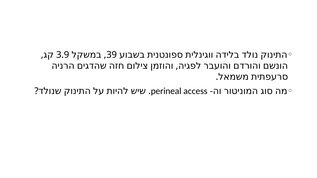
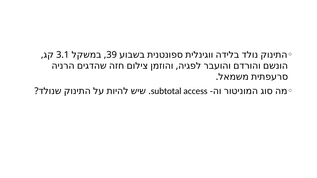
3.9: 3.9 -> 3.1 (63, 55)
perineal: perineal -> subtotal (166, 91)
